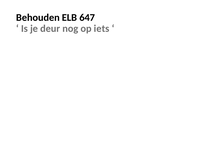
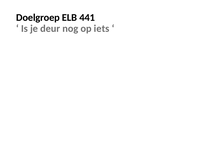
Behouden: Behouden -> Doelgroep (38, 17)
647: 647 -> 441 (87, 17)
